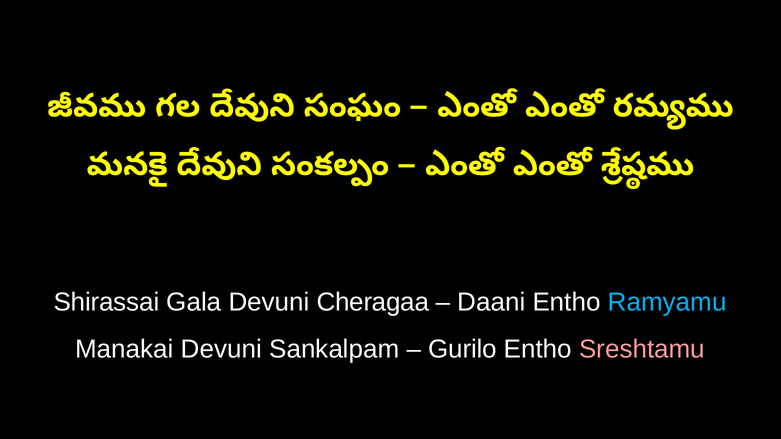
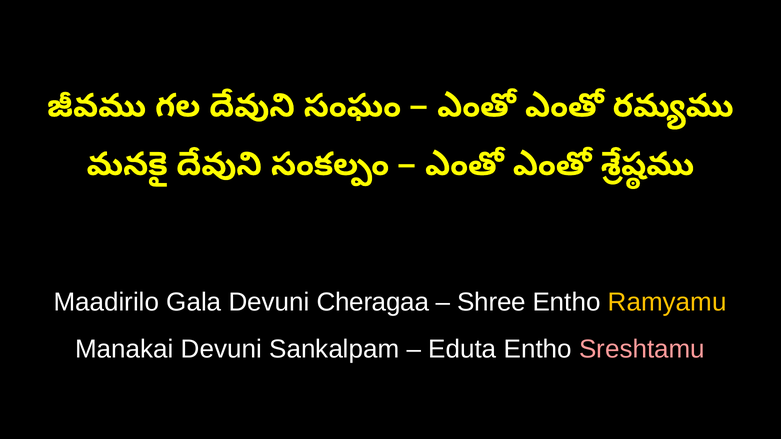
Shirassai: Shirassai -> Maadirilo (106, 302)
Daani: Daani -> Shree (491, 302)
Ramyamu colour: light blue -> yellow (667, 302)
Gurilo: Gurilo -> Eduta (462, 349)
